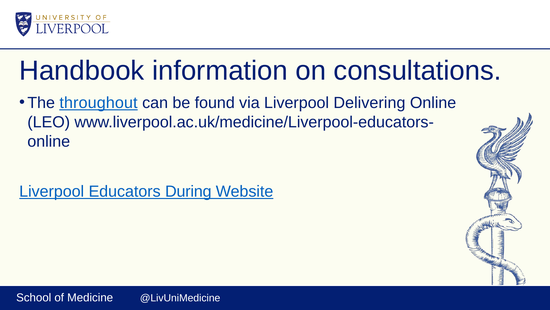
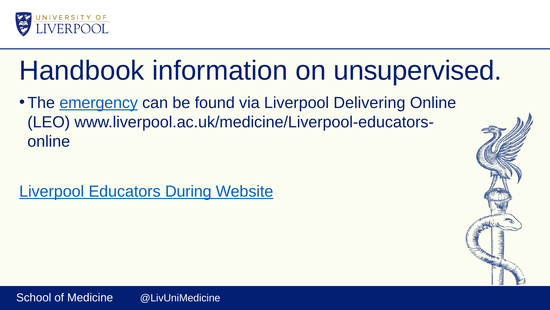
consultations: consultations -> unsupervised (418, 70)
throughout: throughout -> emergency (99, 103)
